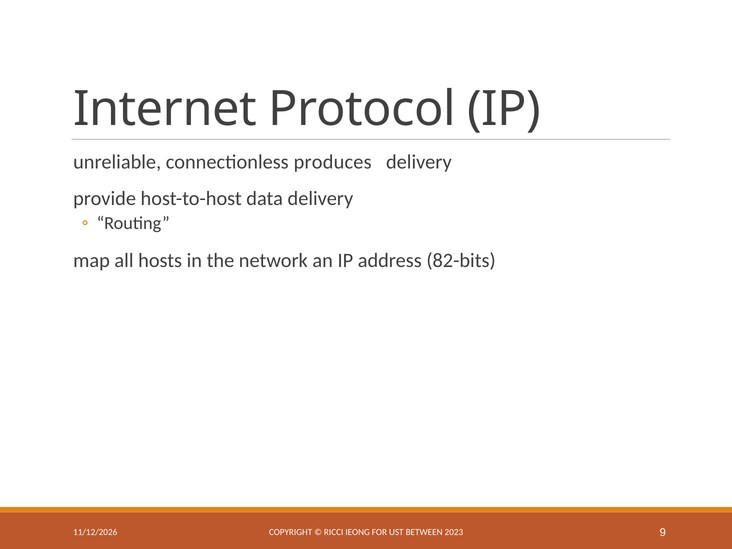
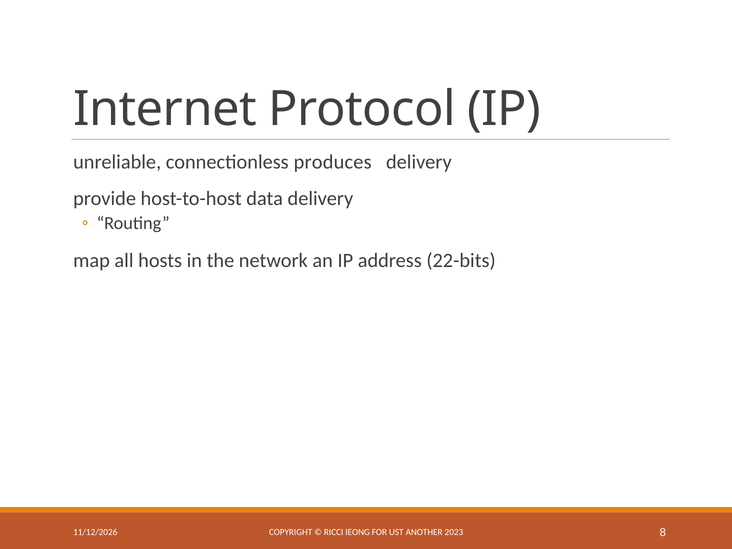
82-bits: 82-bits -> 22-bits (461, 261)
BETWEEN: BETWEEN -> ANOTHER (424, 532)
9: 9 -> 8 (663, 532)
